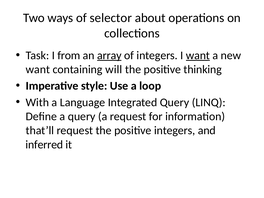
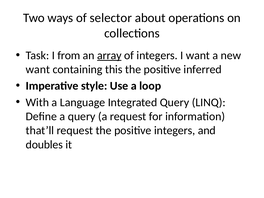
want underline: present -> none (198, 55)
will: will -> this (114, 69)
thinking: thinking -> inferred (203, 69)
inferred: inferred -> doubles (44, 145)
